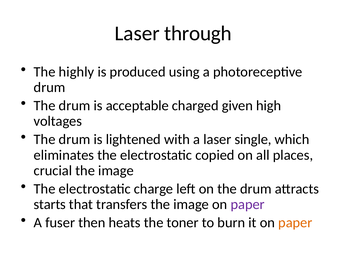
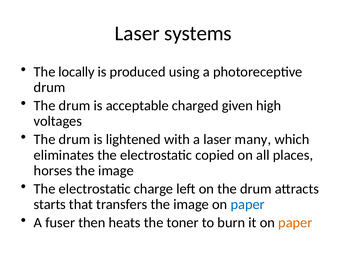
through: through -> systems (198, 33)
highly: highly -> locally (77, 72)
single: single -> many (253, 140)
crucial: crucial -> horses (53, 171)
paper colour: purple -> blue (248, 205)
